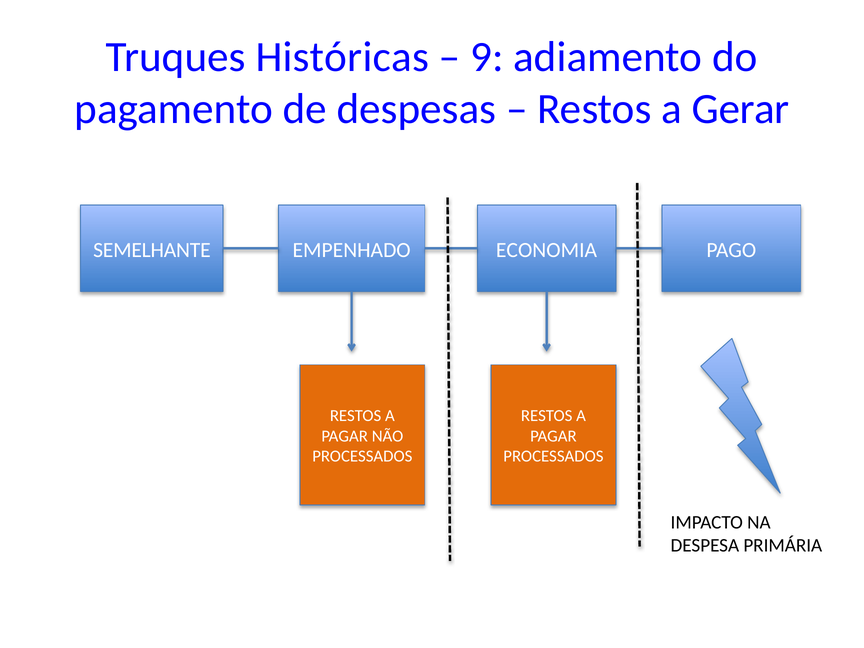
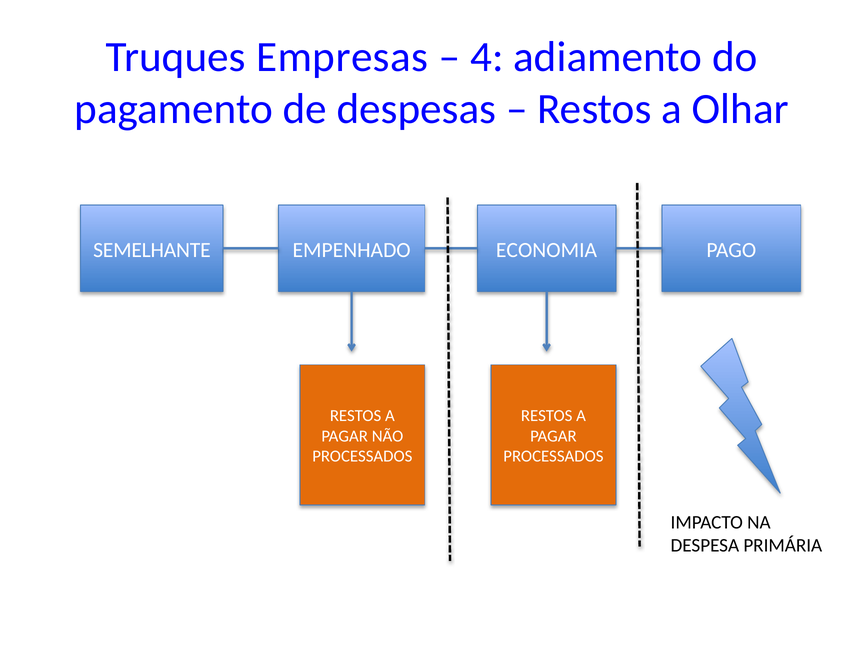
Históricas: Históricas -> Empresas (342, 57)
9: 9 -> 4 (487, 57)
Gerar: Gerar -> Olhar (740, 109)
